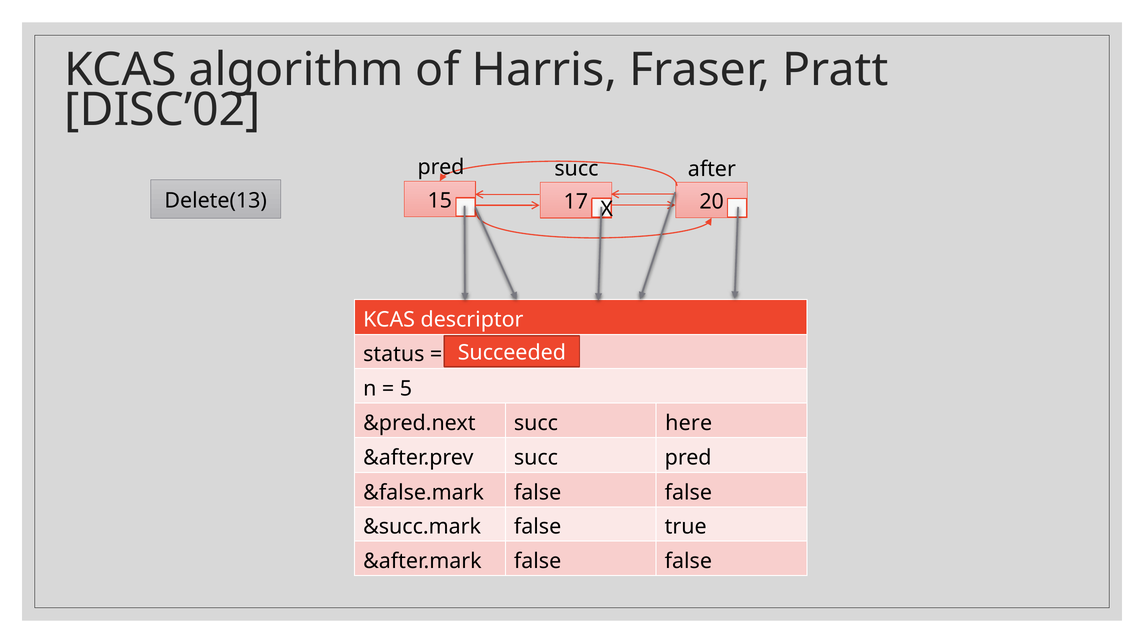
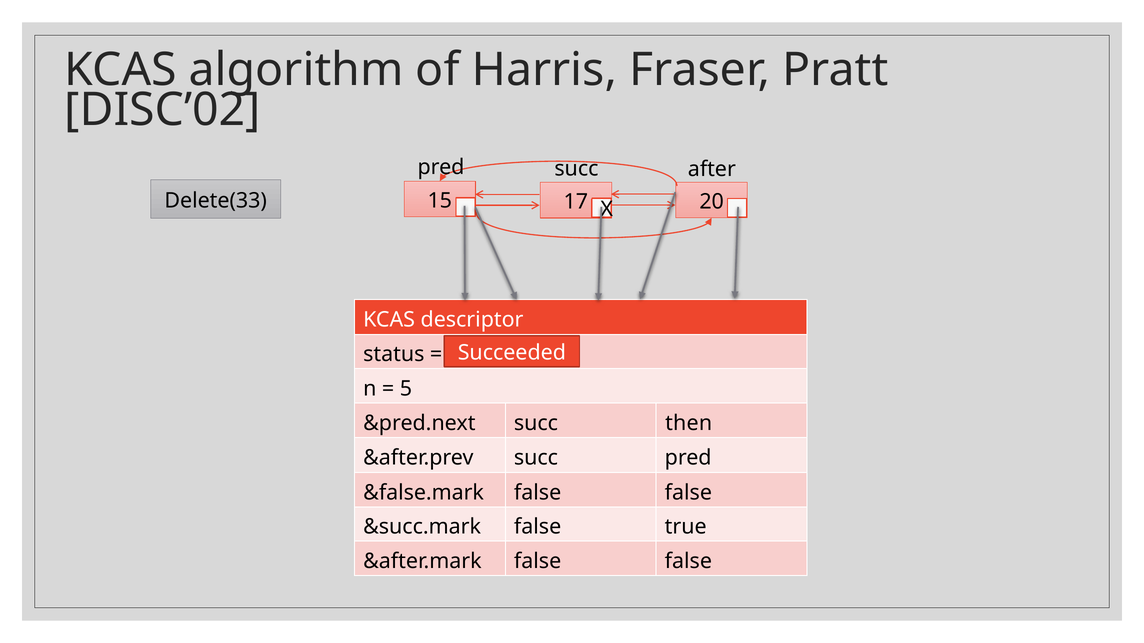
Delete(13: Delete(13 -> Delete(33 (216, 201)
here: here -> then (689, 423)
